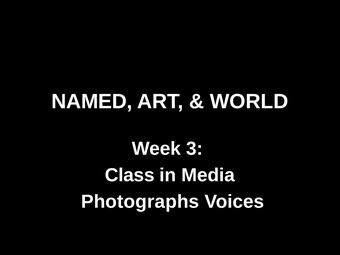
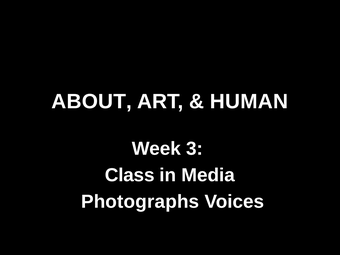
NAMED: NAMED -> ABOUT (92, 102)
WORLD: WORLD -> HUMAN (249, 102)
